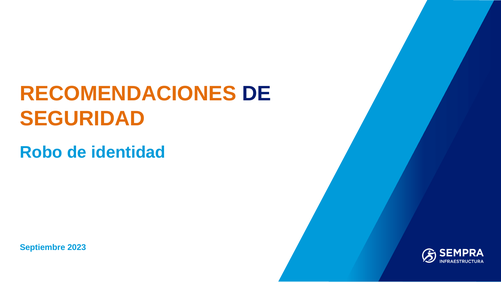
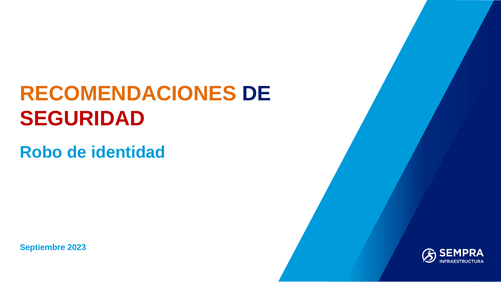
SEGURIDAD colour: orange -> red (82, 119)
